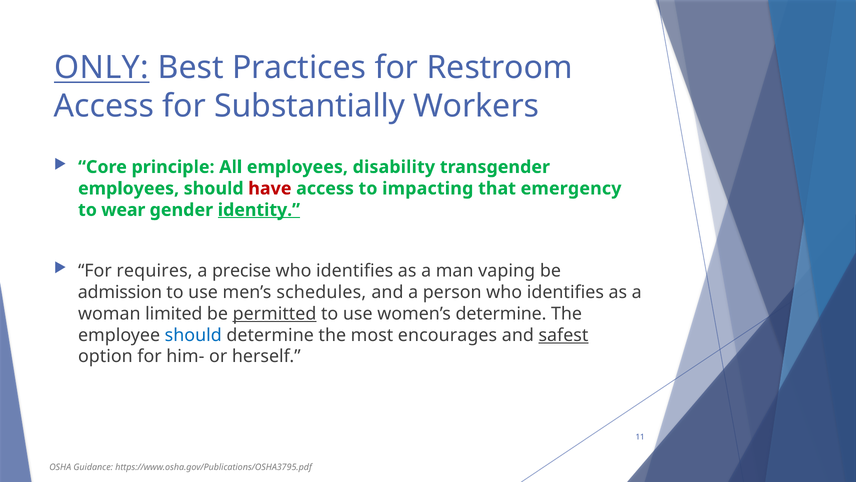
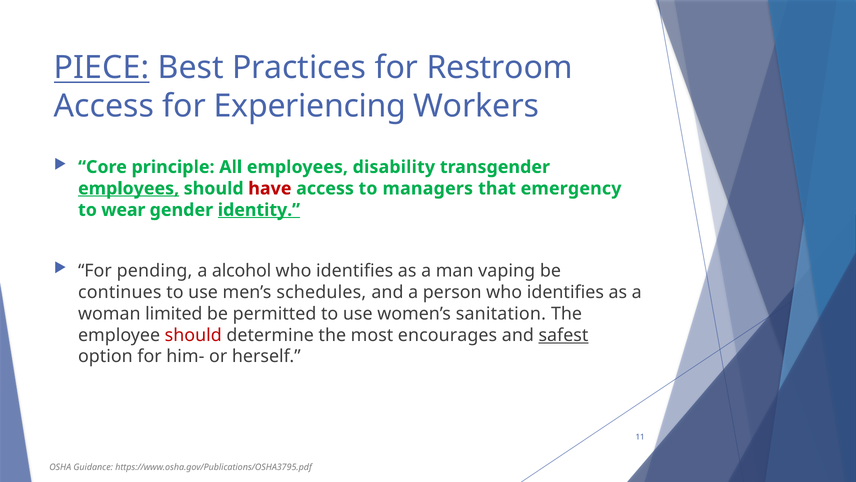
ONLY: ONLY -> PIECE (102, 68)
Substantially: Substantially -> Experiencing (310, 106)
employees underline: none -> present (129, 188)
impacting: impacting -> managers (428, 188)
requires: requires -> pending (155, 270)
precise: precise -> alcohol (242, 270)
admission: admission -> continues (120, 292)
permitted underline: present -> none (274, 313)
women’s determine: determine -> sanitation (501, 313)
should colour: blue -> red (193, 335)
